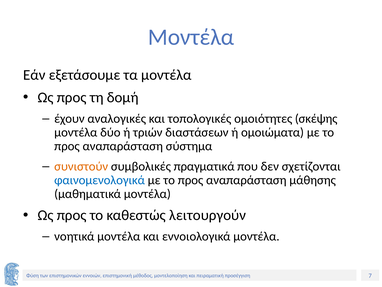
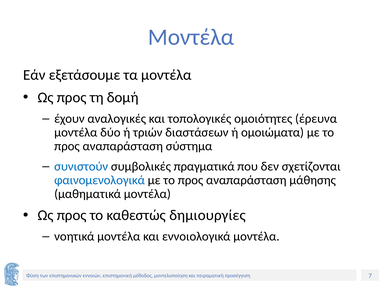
σκέψης: σκέψης -> έρευνα (316, 119)
συνιστούν colour: orange -> blue (81, 166)
λειτουργούν: λειτουργούν -> δημιουργίες (208, 215)
